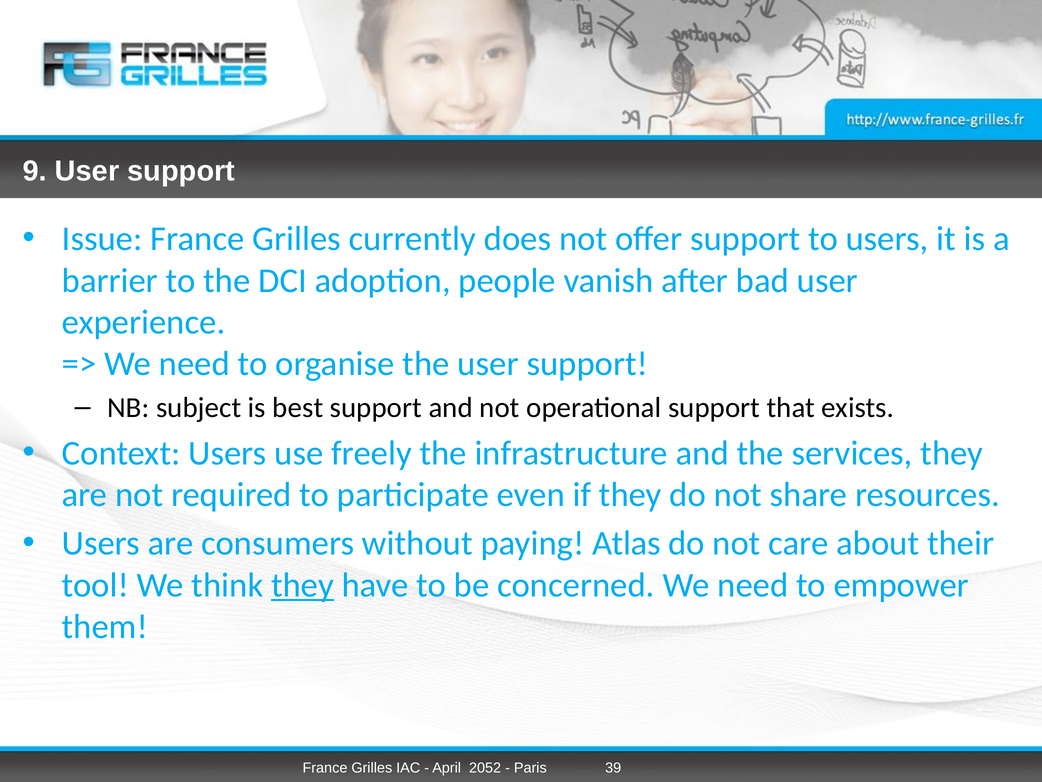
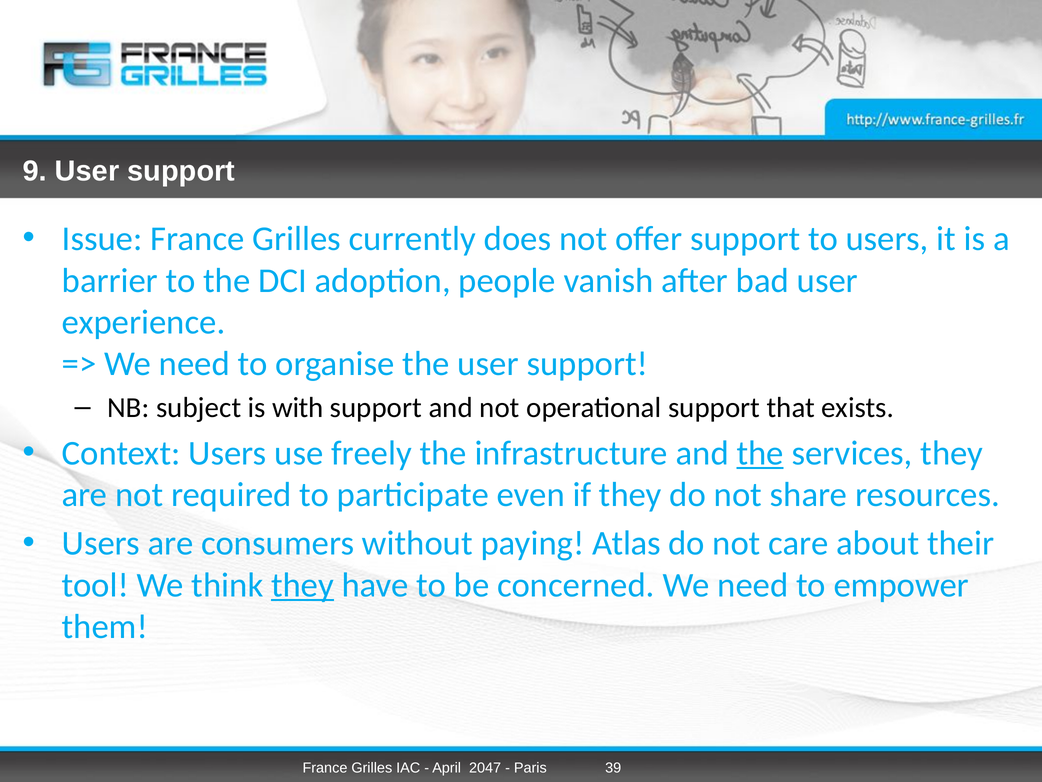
best: best -> with (298, 407)
the underline: none -> present (760, 453)
2052: 2052 -> 2047 (485, 768)
